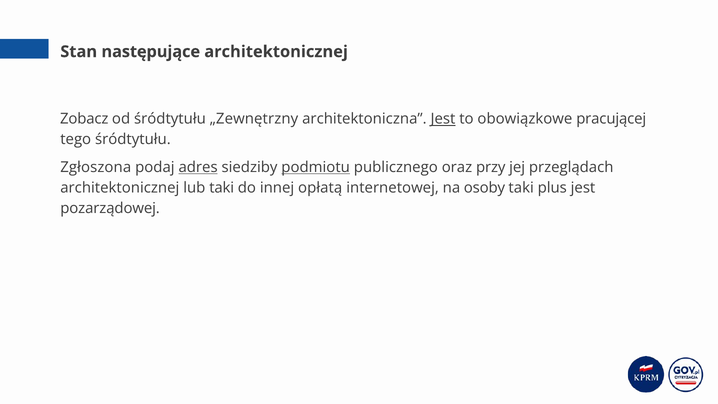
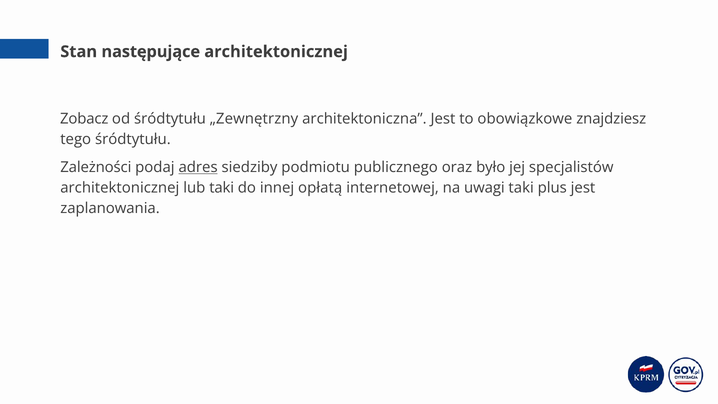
Jest underline: present -> none (443, 119)
pracującej: pracującej -> znajdziesz (611, 119)
Zgłoszona: Zgłoszona -> Zależności (96, 167)
podmiotu underline: present -> none (316, 167)
przy: przy -> było (491, 167)
przeglądach: przeglądach -> specjalistów (571, 167)
osoby: osoby -> uwagi (484, 188)
pozarządowej: pozarządowej -> zaplanowania (110, 208)
